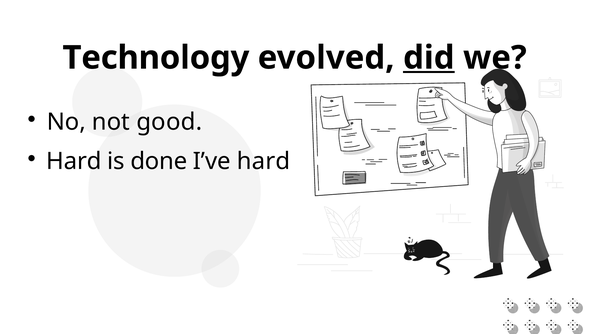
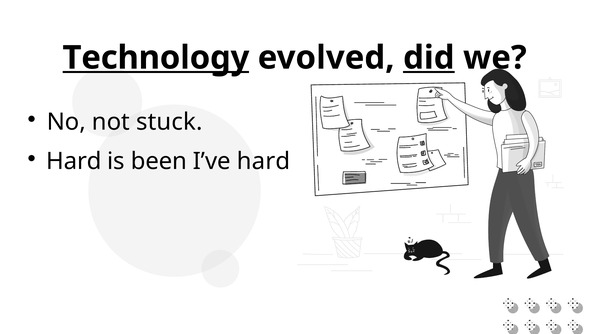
Technology underline: none -> present (156, 58)
good: good -> stuck (169, 122)
done: done -> been (159, 162)
